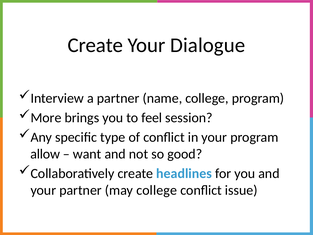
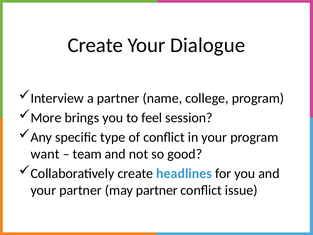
allow: allow -> want (45, 154)
want: want -> team (87, 154)
may college: college -> partner (157, 190)
